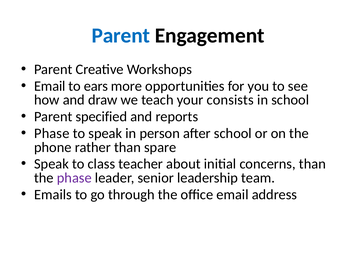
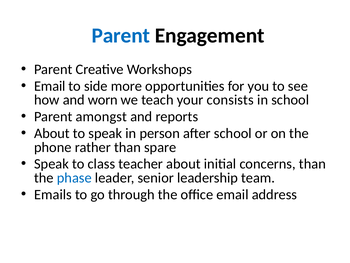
ears: ears -> side (96, 86)
draw: draw -> worn (103, 100)
specified: specified -> amongst (101, 116)
Phase: Phase -> About (52, 133)
phase colour: purple -> blue (74, 177)
